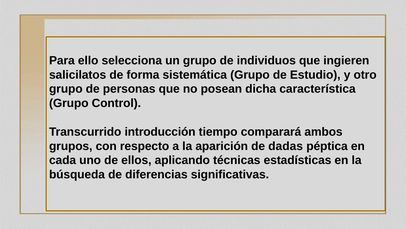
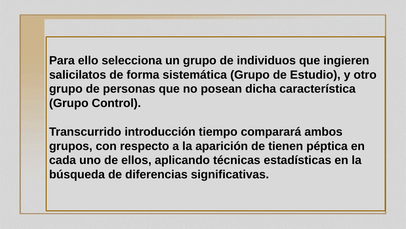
dadas: dadas -> tienen (286, 146)
